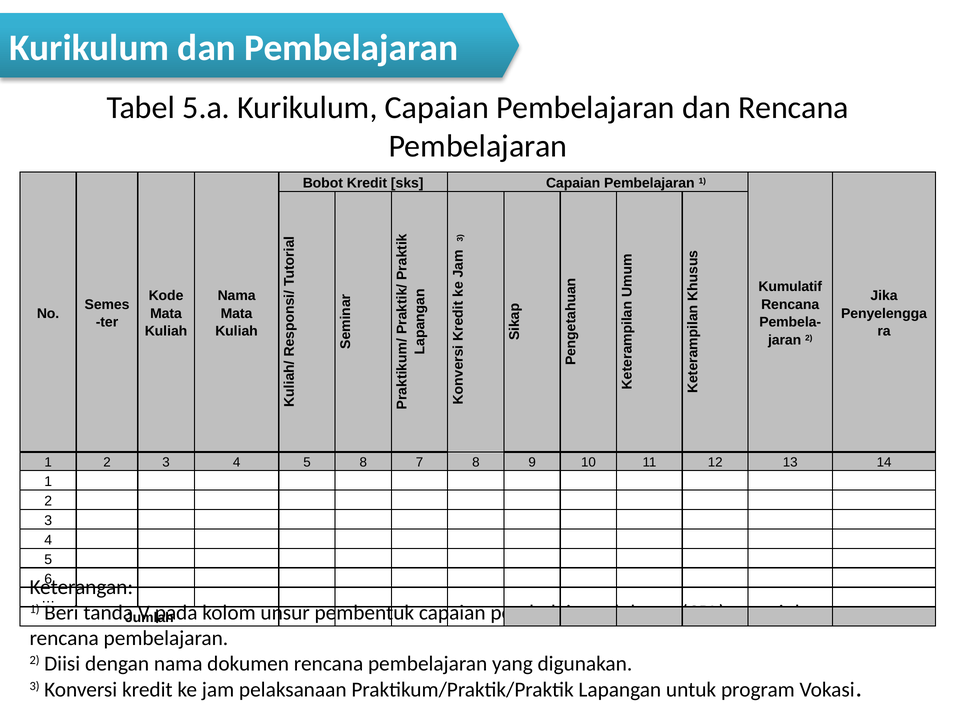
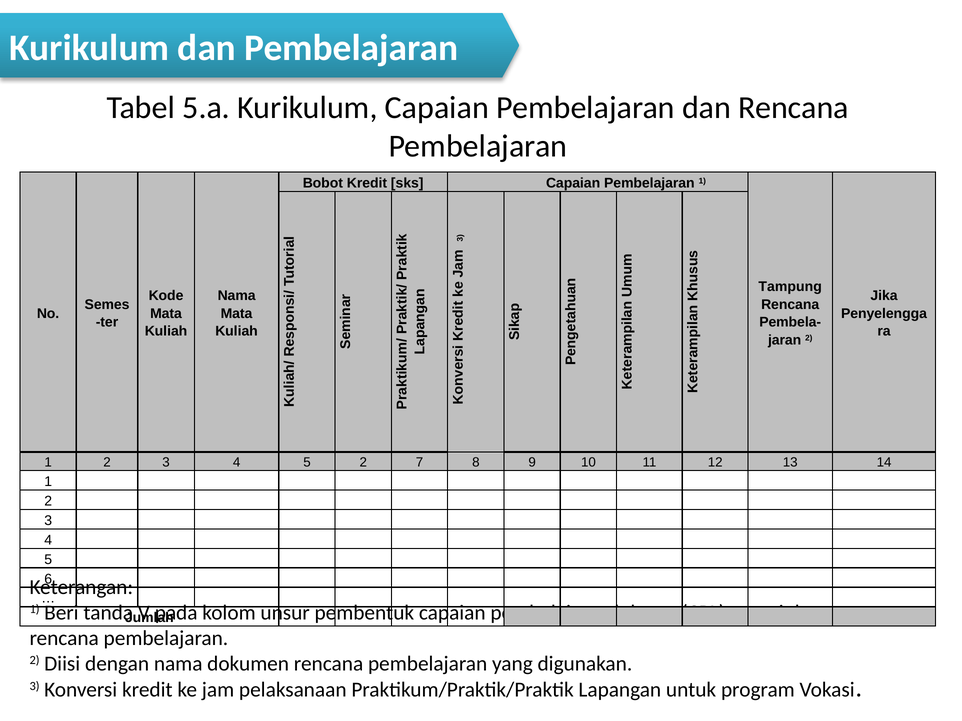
Kumulatif: Kumulatif -> Tampung (790, 287)
5 8: 8 -> 2 (363, 463)
